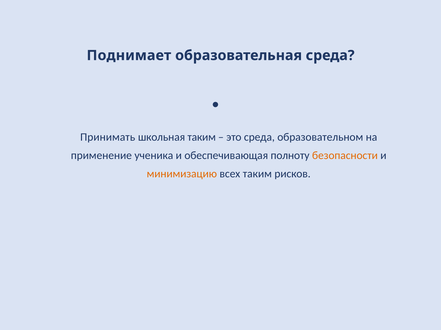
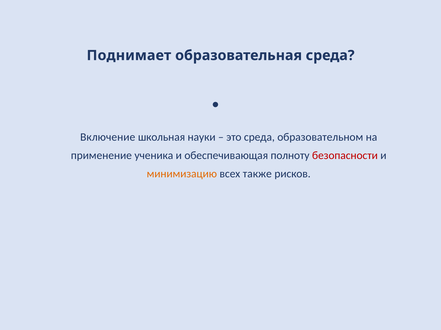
Принимать: Принимать -> Включение (108, 137)
школьная таким: таким -> науки (202, 137)
безопасности colour: orange -> red (345, 156)
всех таким: таким -> также (257, 174)
